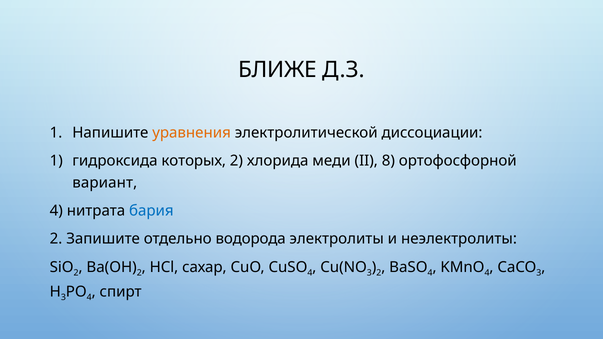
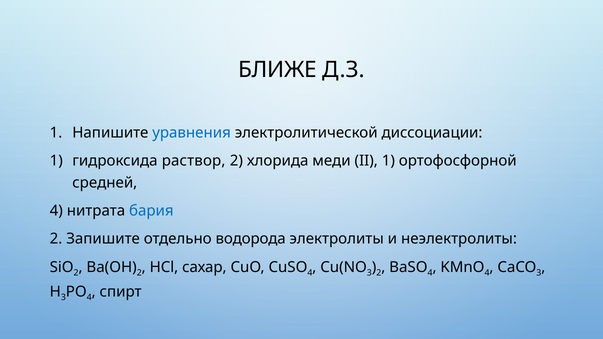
уравнения colour: orange -> blue (192, 133)
которых: которых -> раствор (194, 161)
II 8: 8 -> 1 (388, 161)
вариант: вариант -> средней (105, 183)
